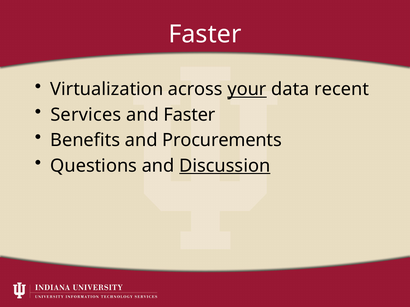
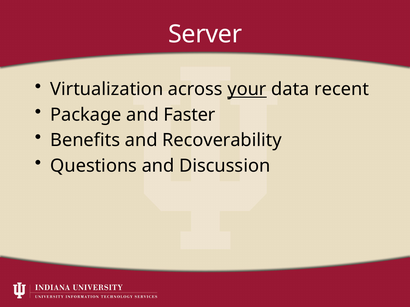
Faster: Faster -> Server (205, 34)
Services: Services -> Package (86, 115)
Procurements: Procurements -> Recoverability (222, 140)
Discussion underline: present -> none (225, 166)
